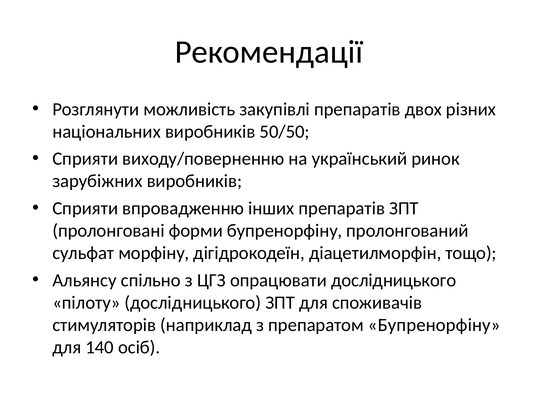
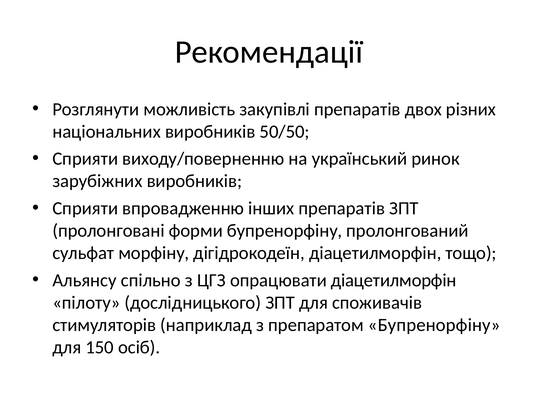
опрацювати дослідницького: дослідницького -> діацетилморфін (394, 281)
140: 140 -> 150 (100, 348)
